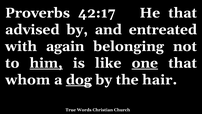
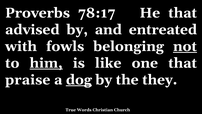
42:17: 42:17 -> 78:17 (97, 13)
again: again -> fowls (65, 46)
not underline: none -> present (185, 46)
one underline: present -> none (145, 63)
whom: whom -> praise (28, 80)
hair: hair -> they (160, 80)
